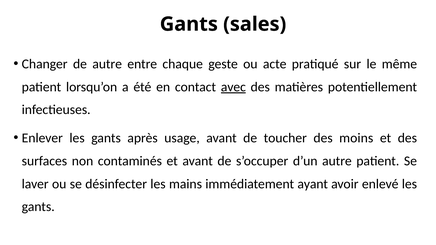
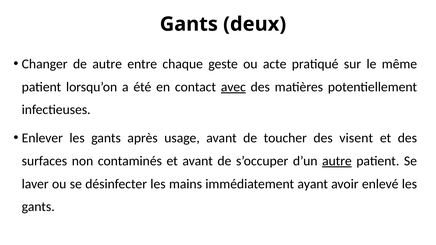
sales: sales -> deux (255, 24)
moins: moins -> visent (356, 138)
autre underline: none -> present (337, 161)
